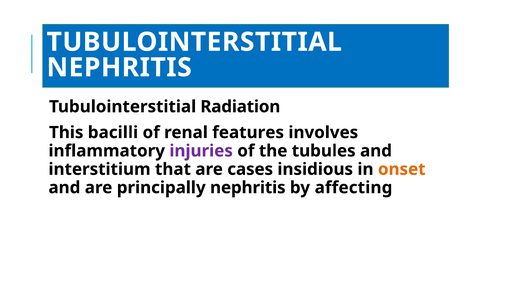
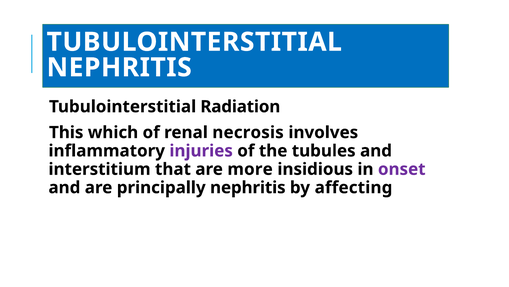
bacilli: bacilli -> which (113, 132)
features: features -> necrosis (248, 132)
cases: cases -> more (250, 169)
onset colour: orange -> purple (402, 169)
